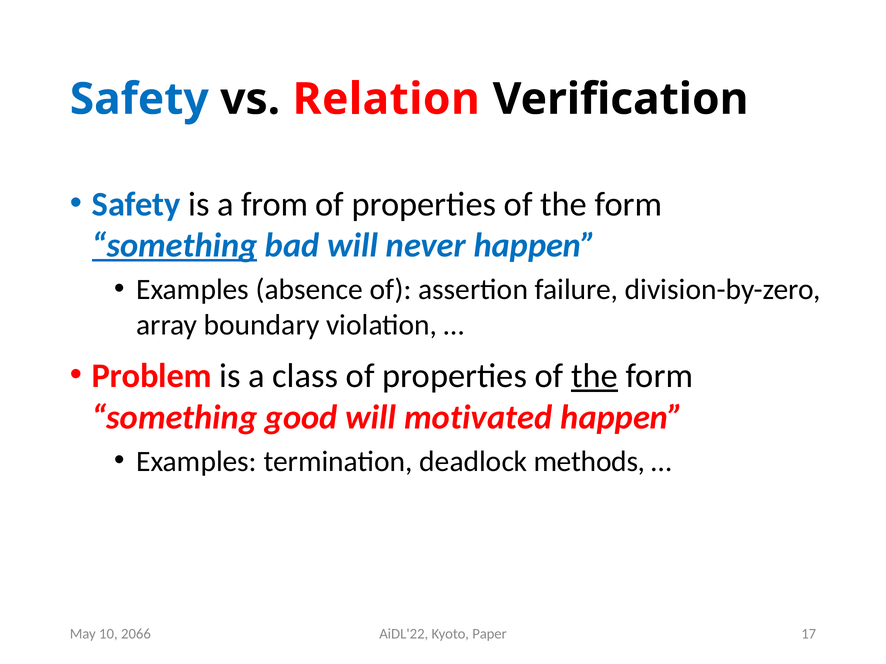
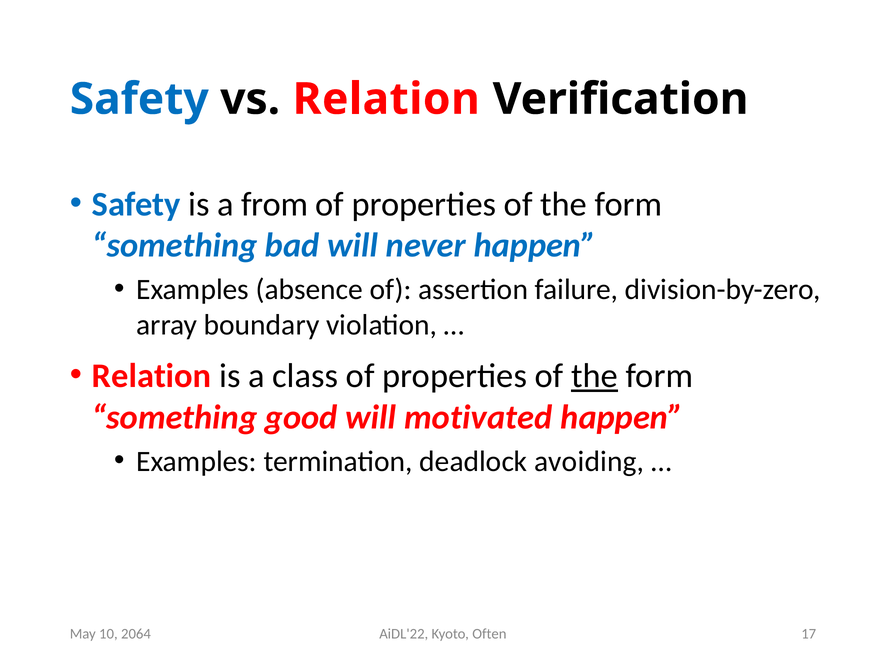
something underline: present -> none (175, 246)
Problem: Problem -> Relation (152, 376)
methods: methods -> avoiding (589, 462)
2066: 2066 -> 2064 (136, 635)
Paper: Paper -> Often (489, 635)
